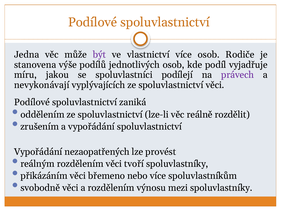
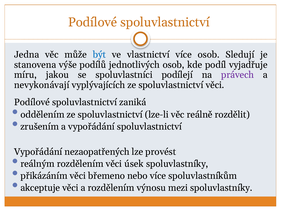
být colour: purple -> blue (99, 55)
Rodiče: Rodiče -> Sledují (240, 55)
tvoří: tvoří -> úsek (134, 164)
svobodně: svobodně -> akceptuje (40, 188)
